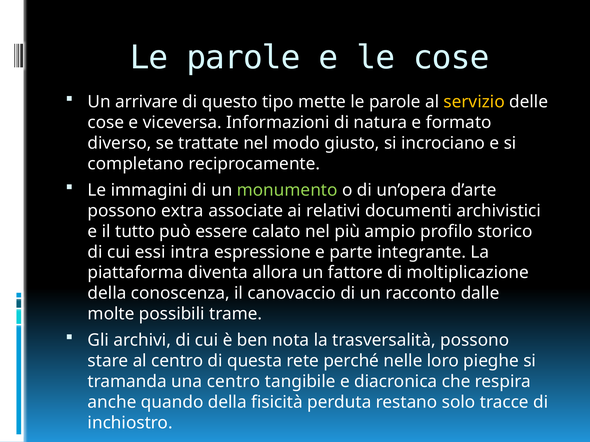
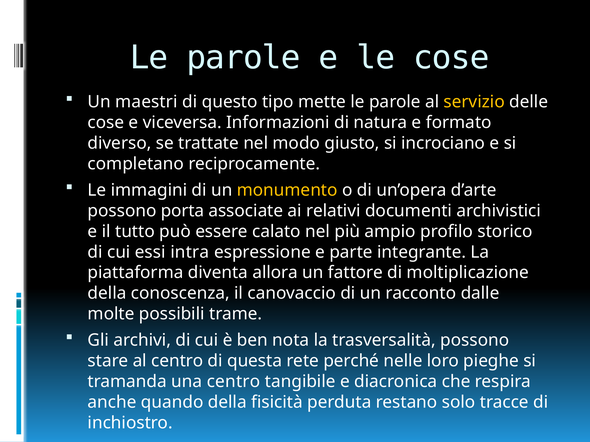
arrivare: arrivare -> maestri (146, 102)
monumento colour: light green -> yellow (287, 190)
extra: extra -> porta (183, 211)
